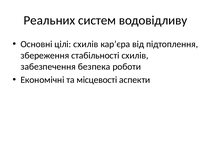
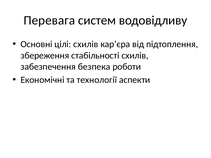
Реальних: Реальних -> Перевага (49, 20)
місцевості: місцевості -> технології (97, 80)
